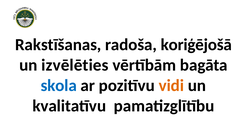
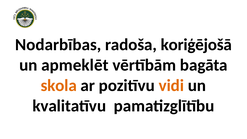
Rakstīšanas: Rakstīšanas -> Nodarbības (58, 45)
izvēlēties: izvēlēties -> apmeklēt (75, 65)
skola colour: blue -> orange (59, 85)
